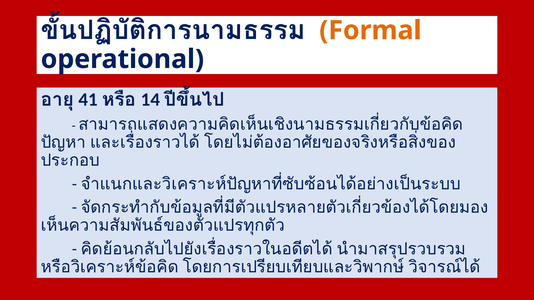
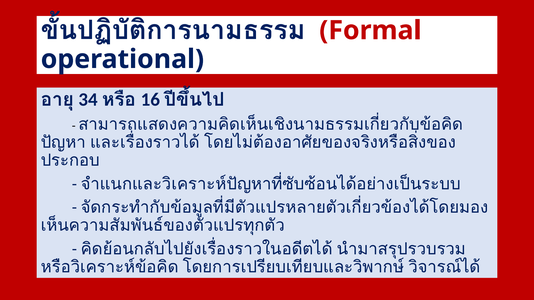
Formal colour: orange -> red (370, 30)
41: 41 -> 34 (88, 100)
14: 14 -> 16 (150, 100)
